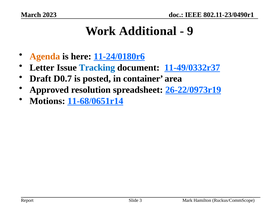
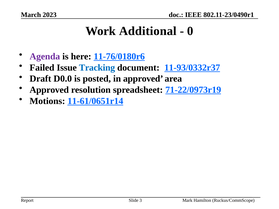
9: 9 -> 0 (190, 31)
Agenda colour: orange -> purple (45, 56)
11-24/0180r6: 11-24/0180r6 -> 11-76/0180r6 (119, 56)
Letter: Letter -> Failed (42, 68)
11-49/0332r37: 11-49/0332r37 -> 11-93/0332r37 (192, 68)
D0.7: D0.7 -> D0.0 (63, 79)
in container: container -> approved (143, 79)
26-22/0973r19: 26-22/0973r19 -> 71-22/0973r19 (193, 90)
11-68/0651r14: 11-68/0651r14 -> 11-61/0651r14 (95, 101)
